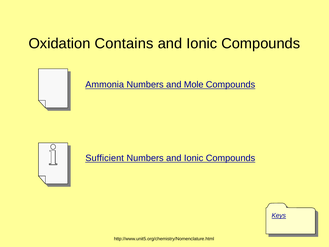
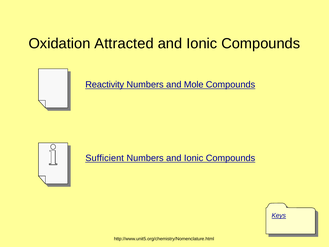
Contains: Contains -> Attracted (124, 44)
Ammonia: Ammonia -> Reactivity (105, 85)
